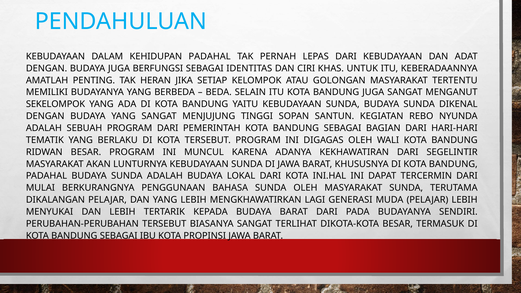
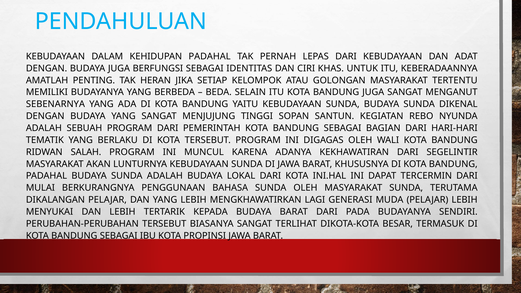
SEKELOMPOK: SEKELOMPOK -> SEBENARNYA (55, 104)
RIDWAN BESAR: BESAR -> SALAH (86, 152)
